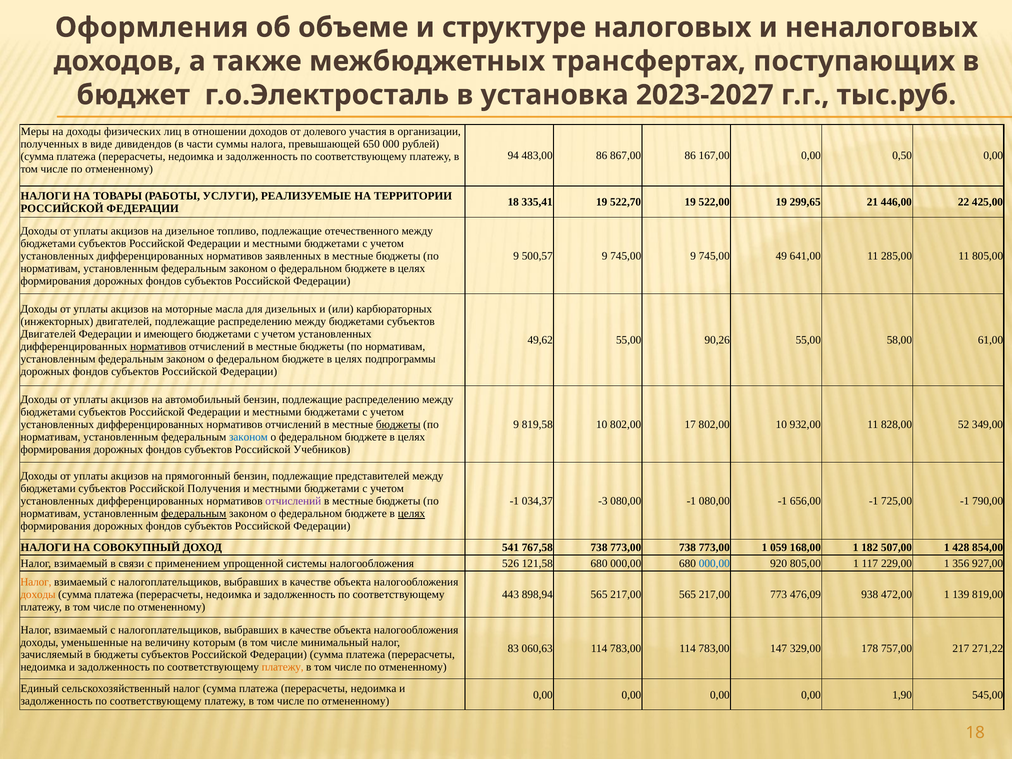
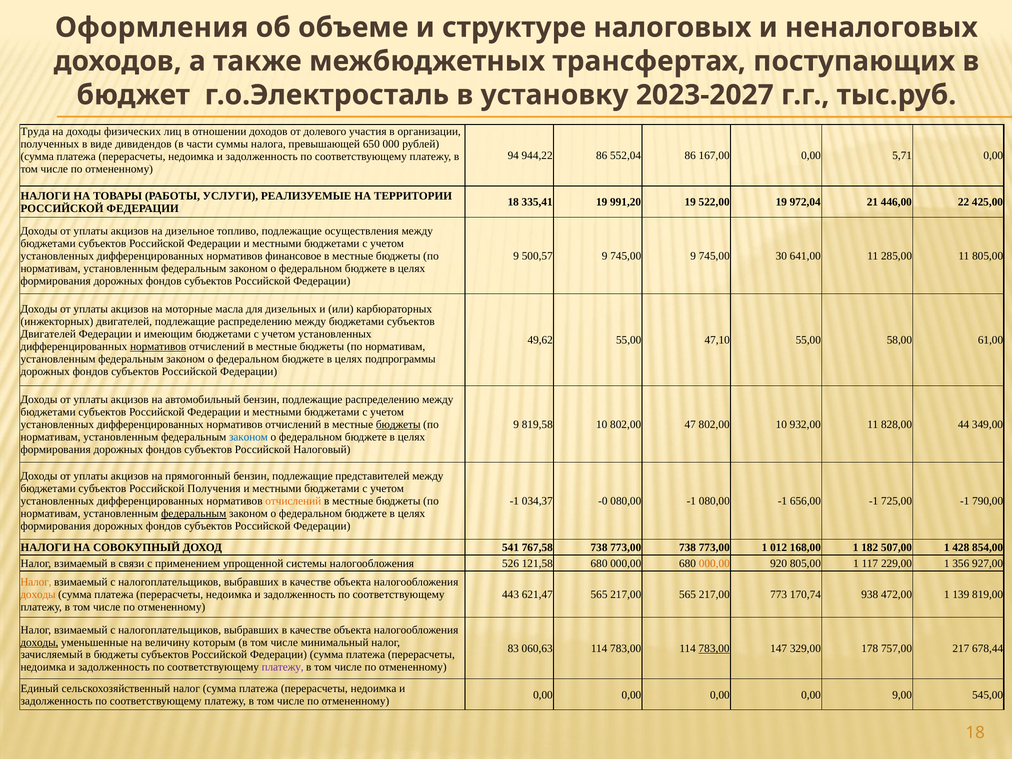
установка: установка -> установку (555, 95)
Меры: Меры -> Труда (35, 132)
483,00: 483,00 -> 944,22 (537, 156)
867,00: 867,00 -> 552,04 (626, 156)
0,50: 0,50 -> 5,71 (902, 156)
522,70: 522,70 -> 991,20 (626, 202)
299,65: 299,65 -> 972,04 (805, 202)
отечественного: отечественного -> осуществления (362, 231)
заявленных: заявленных -> финансовое (293, 256)
49: 49 -> 30 (781, 256)
имеющего: имеющего -> имеющим (168, 334)
90,26: 90,26 -> 47,10 (717, 340)
17: 17 -> 47 (690, 425)
52: 52 -> 44 (964, 425)
Учебников: Учебников -> Налоговый (322, 449)
отчислений colour: purple -> orange (293, 501)
-3: -3 -> -0 (603, 501)
целях underline: present -> none (411, 514)
059: 059 -> 012 (779, 548)
000,00 colour: blue -> orange (714, 563)
898,94: 898,94 -> 621,47 (537, 595)
476,09: 476,09 -> 170,74 (805, 595)
доходы underline: none -> present (39, 642)
783,00 underline: none -> present (714, 649)
271,22: 271,22 -> 678,44 (988, 649)
платежу colour: orange -> purple (283, 667)
1,90: 1,90 -> 9,00 (902, 695)
